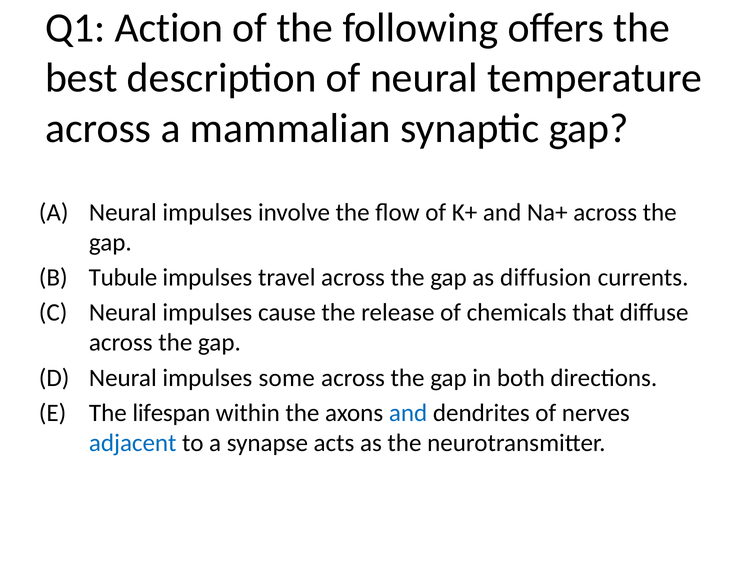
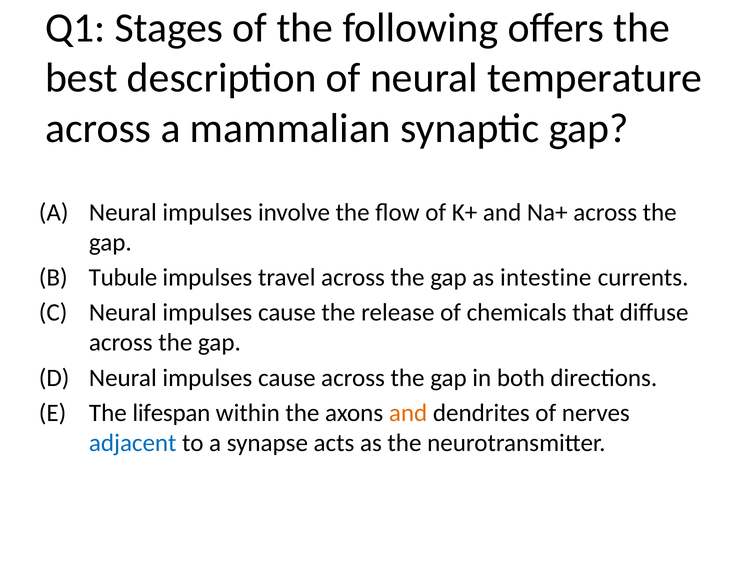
Action: Action -> Stages (169, 28)
diffusion: diffusion -> intestine (546, 278)
some: some -> cause (287, 378)
and colour: blue -> orange (408, 413)
